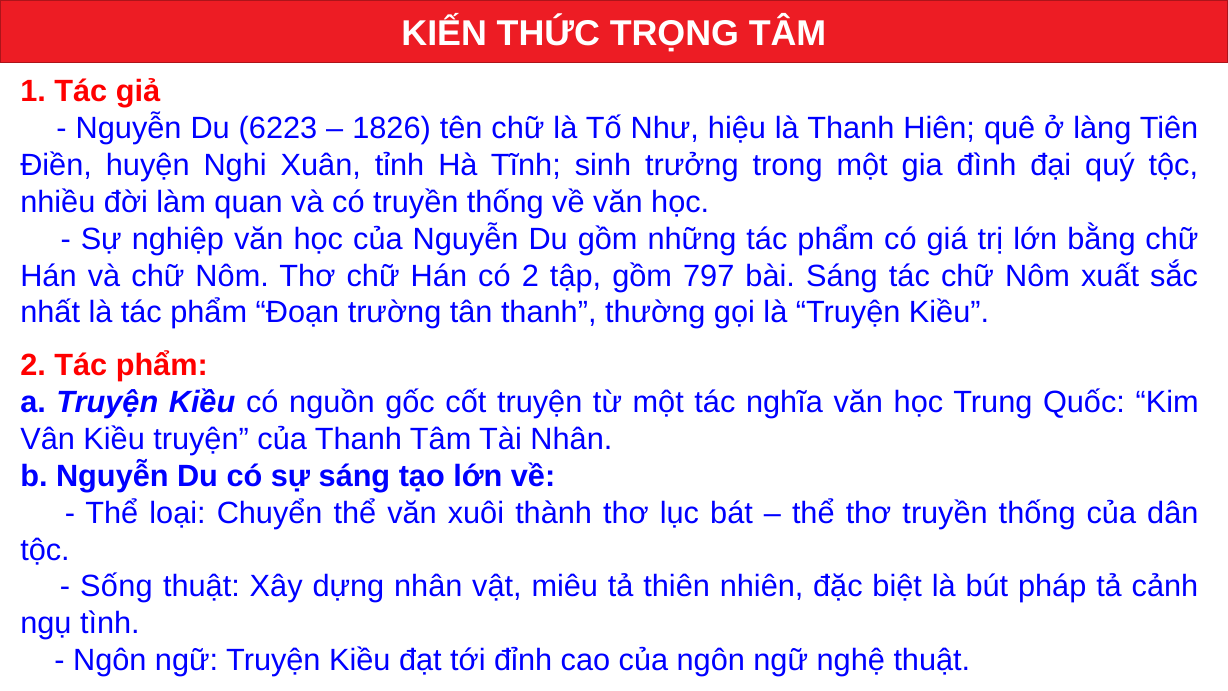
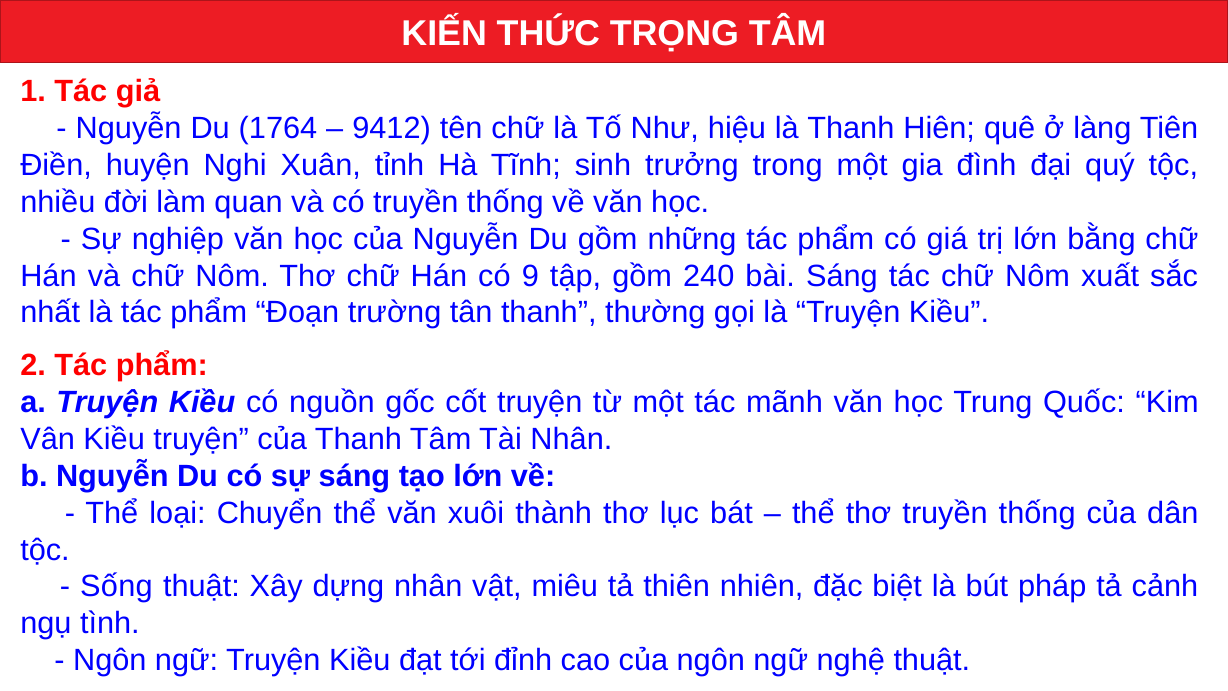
6223: 6223 -> 1764 (278, 128)
1826: 1826 -> 9412 (392, 128)
có 2: 2 -> 9 (530, 276)
797: 797 -> 240 (709, 276)
nghĩa: nghĩa -> mãnh (784, 402)
